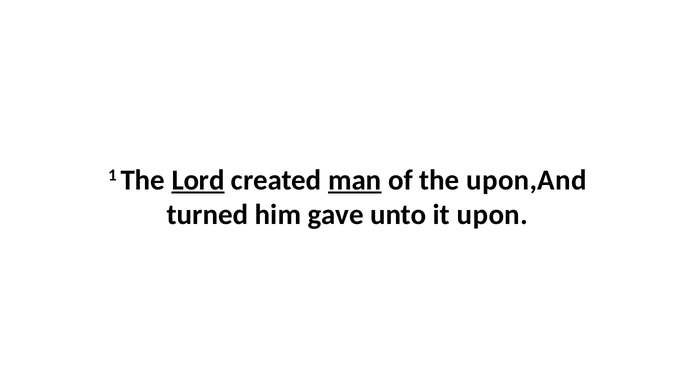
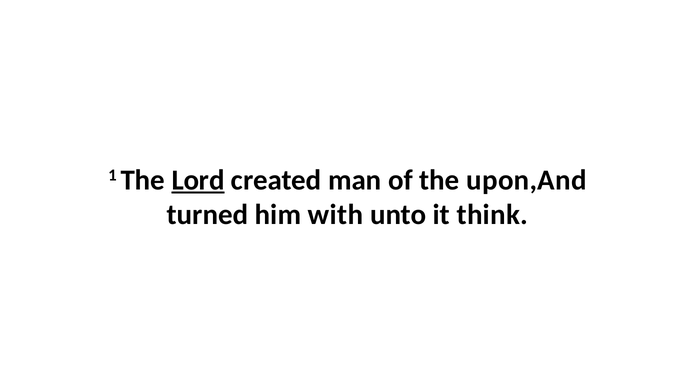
man underline: present -> none (355, 180)
gave: gave -> with (335, 215)
upon: upon -> think (492, 215)
